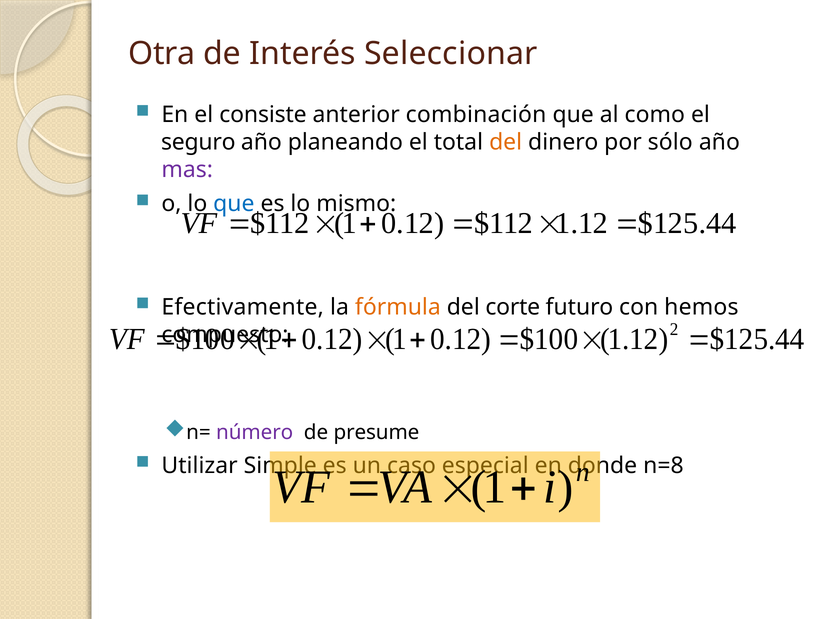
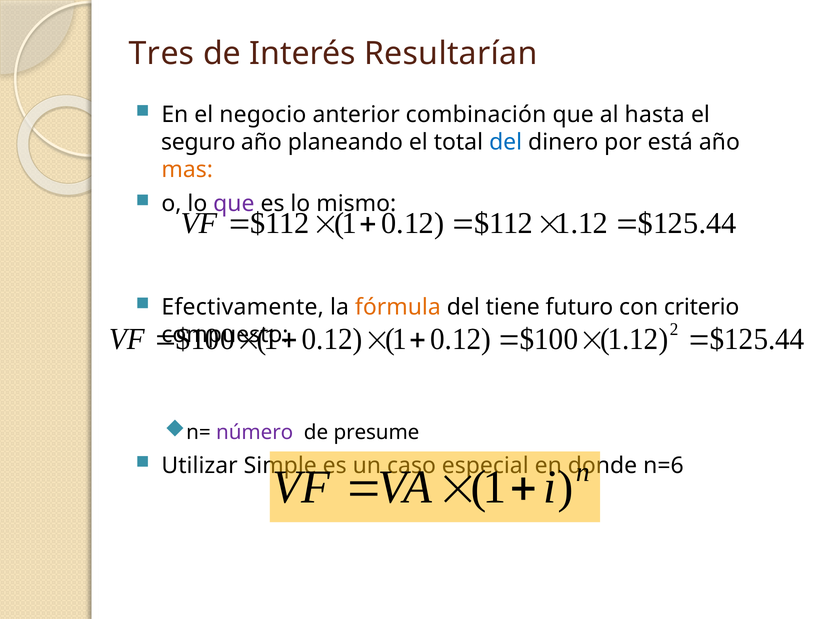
Otra: Otra -> Tres (162, 54)
Seleccionar: Seleccionar -> Resultarían (451, 54)
consiste: consiste -> negocio (263, 115)
como: como -> hasta (655, 115)
del colour: orange -> blue (506, 142)
sólo: sólo -> está (670, 142)
mas colour: purple -> orange (187, 170)
que colour: blue -> purple (234, 204)
corte: corte -> tiene (513, 307)
hemos: hemos -> criterio (702, 307)
n=8: n=8 -> n=6 (663, 466)
